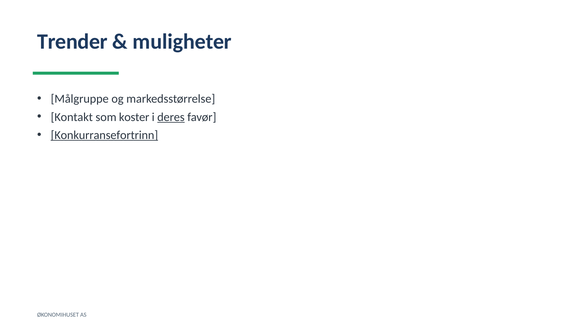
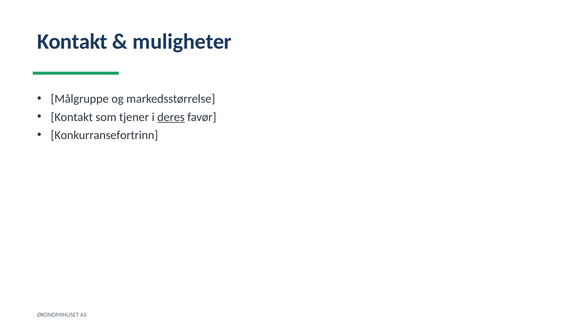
Trender: Trender -> Kontakt (72, 42)
koster: koster -> tjener (134, 117)
Konkurransefortrinn underline: present -> none (104, 135)
